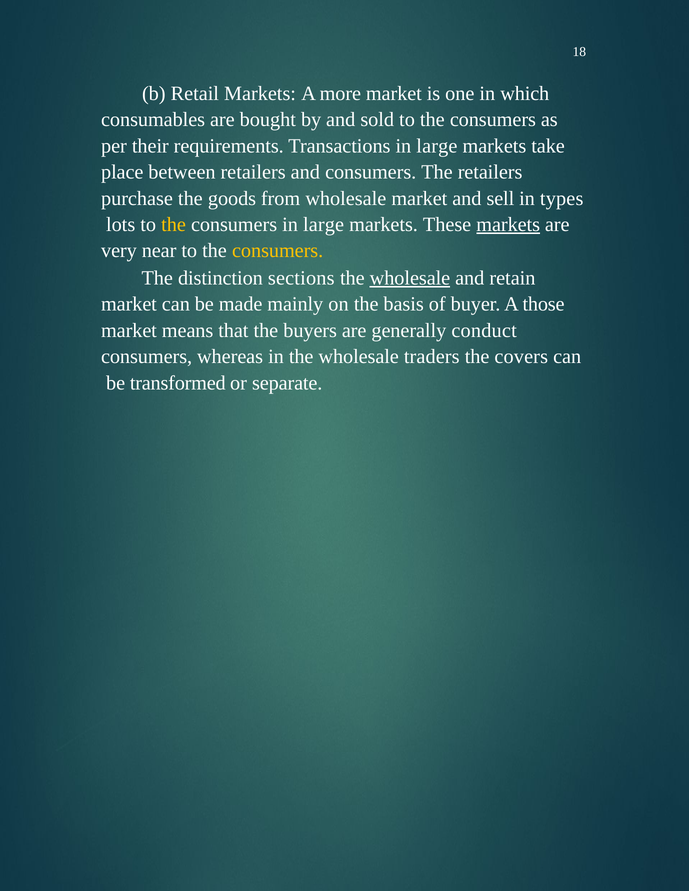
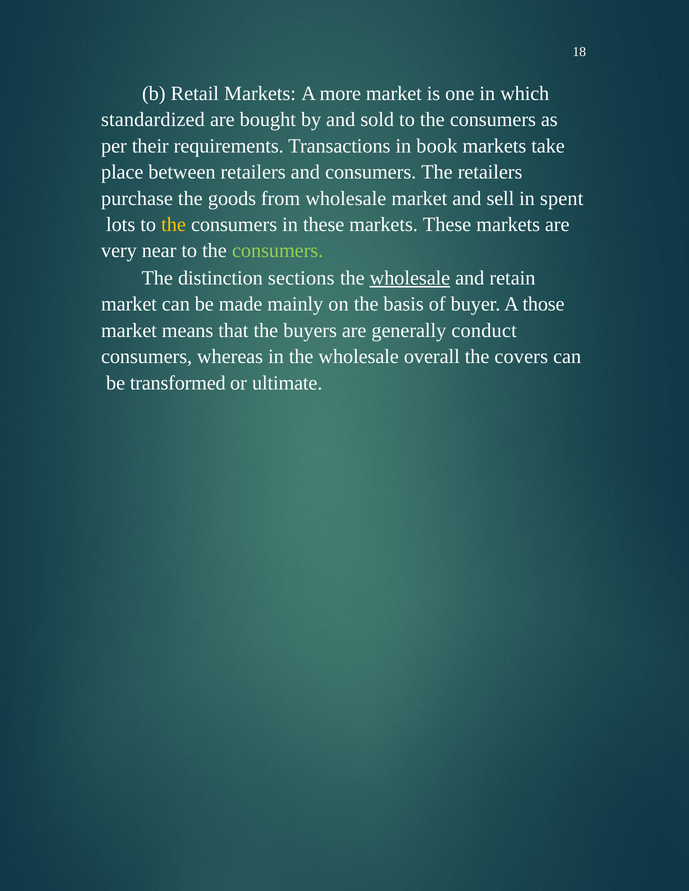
consumables: consumables -> standardized (153, 120)
Transactions in large: large -> book (437, 146)
types: types -> spent (562, 199)
consumers in large: large -> these (324, 225)
markets underline: present -> none (508, 225)
consumers colour: yellow -> light green (278, 251)
traders: traders -> overall (432, 357)
separate: separate -> ultimate (287, 383)
